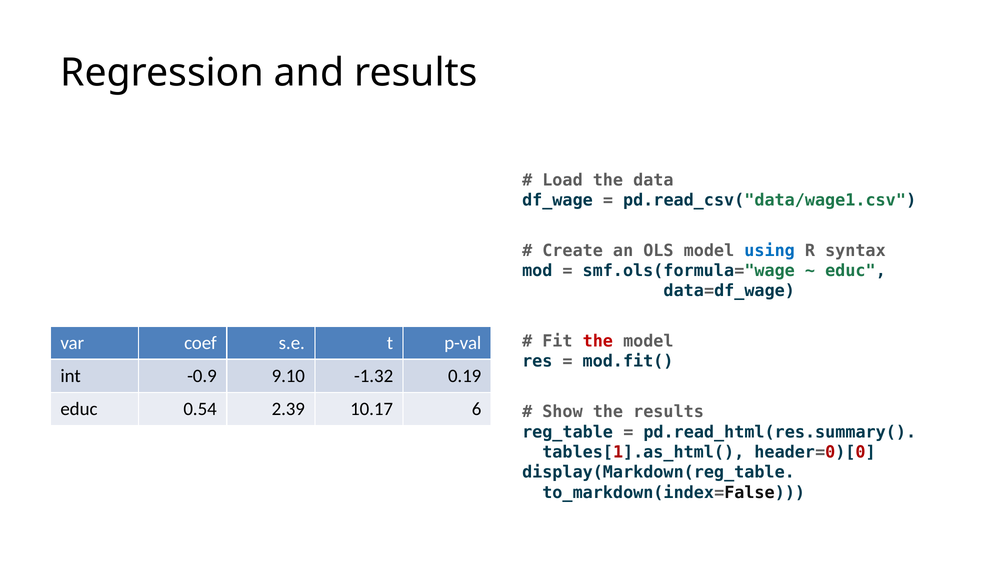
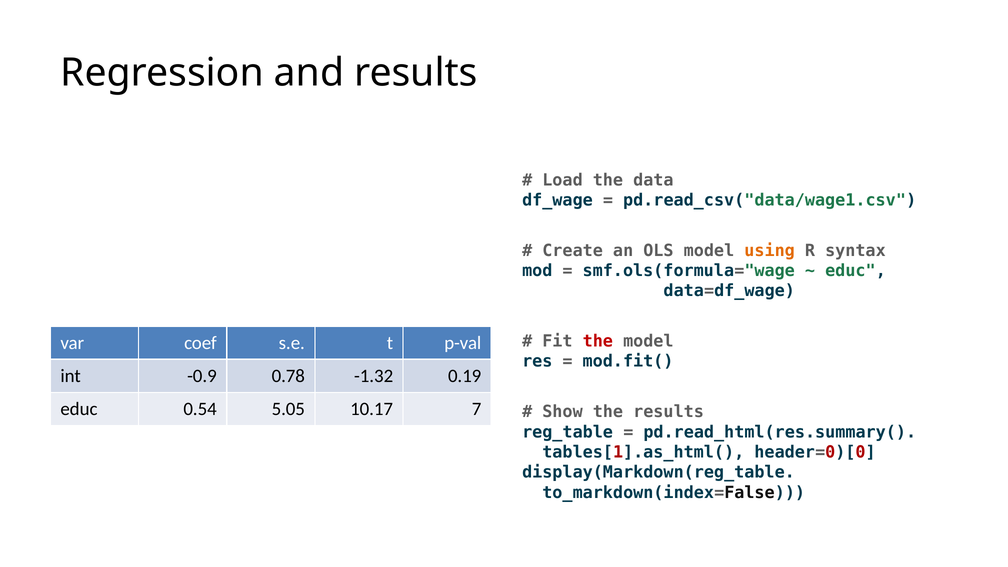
using colour: blue -> orange (770, 251)
9.10: 9.10 -> 0.78 (288, 376)
2.39: 2.39 -> 5.05 (288, 409)
6: 6 -> 7 (477, 409)
